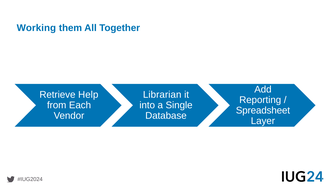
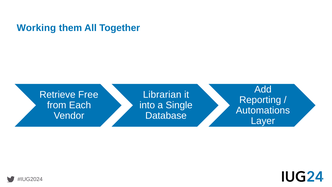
Help: Help -> Free (88, 95)
Spreadsheet: Spreadsheet -> Automations (263, 110)
